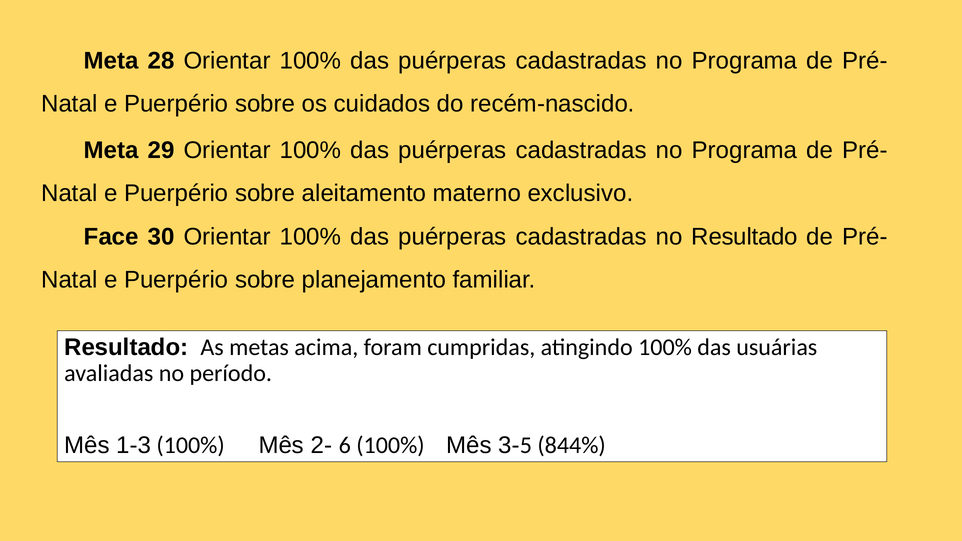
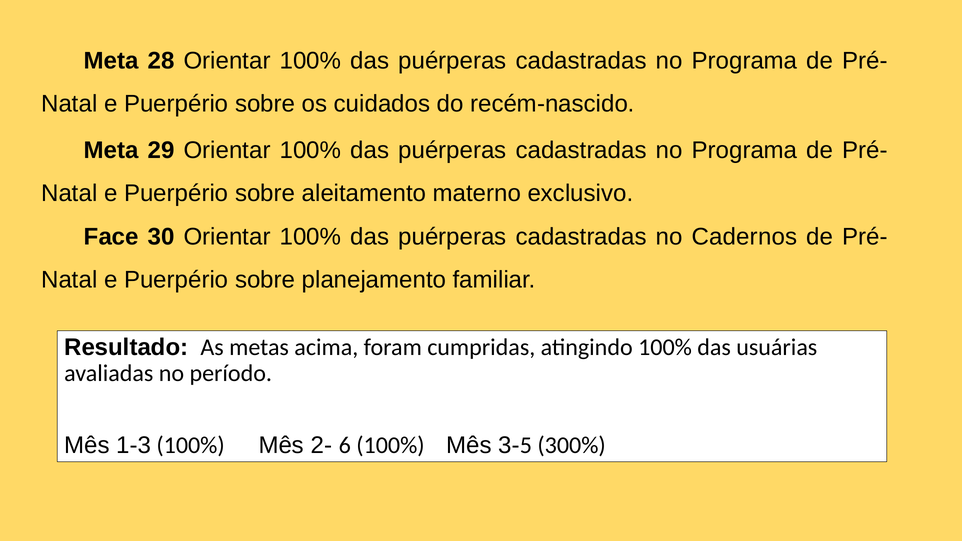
no Resultado: Resultado -> Cadernos (744, 237)
844%: 844% -> 300% (572, 445)
